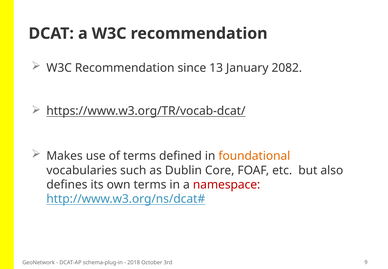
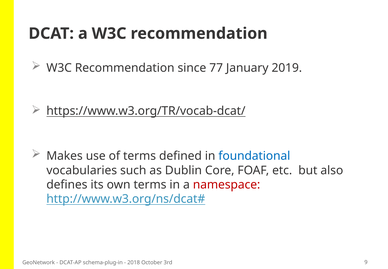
13: 13 -> 77 (216, 68)
2082: 2082 -> 2019 (287, 68)
foundational colour: orange -> blue (254, 156)
